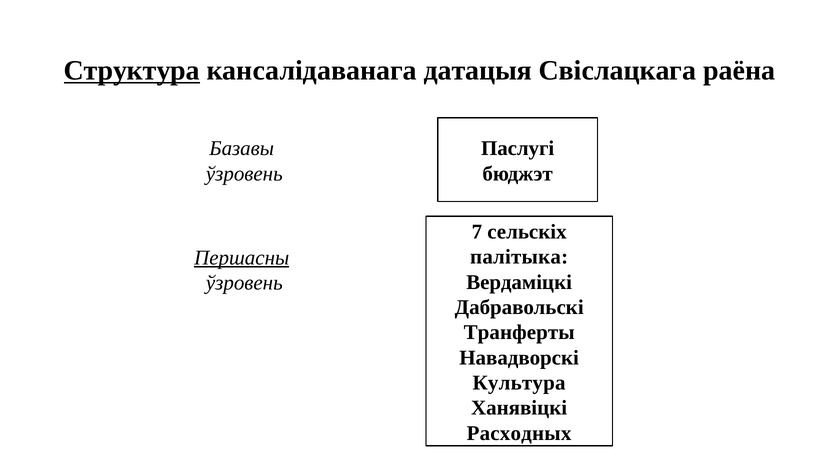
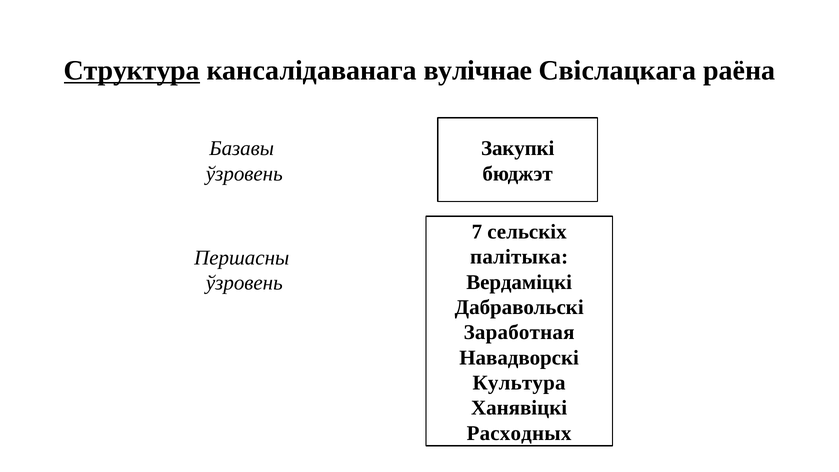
датацыя: датацыя -> вулічнае (478, 71)
Паслугі: Паслугі -> Закупкі (518, 149)
Першасны underline: present -> none (242, 258)
Транферты: Транферты -> Заработная (519, 332)
